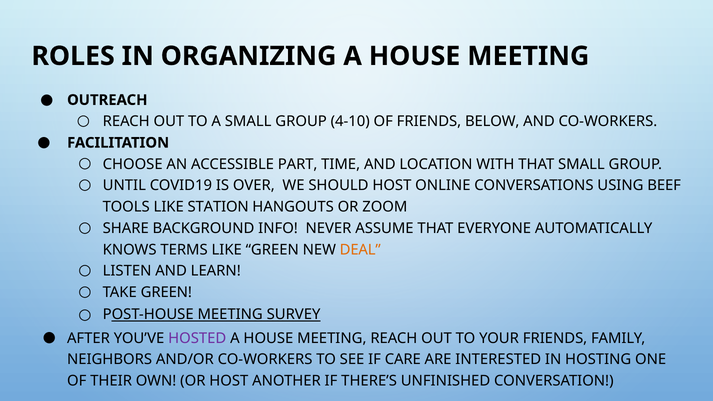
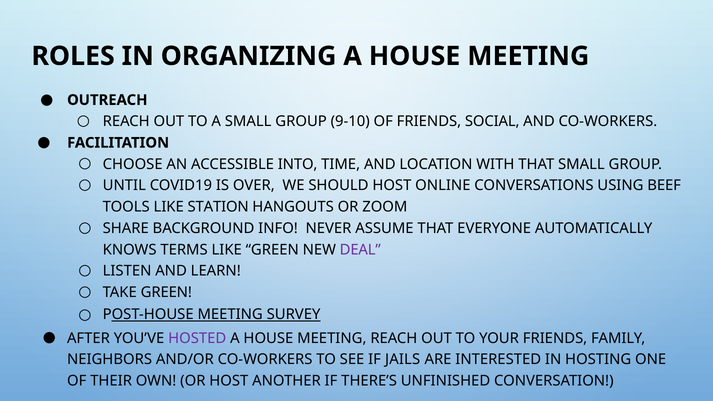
4-10: 4-10 -> 9-10 (350, 121)
BELOW: BELOW -> SOCIAL (492, 121)
PART: PART -> INTO (298, 164)
DEAL colour: orange -> purple (360, 250)
CARE: CARE -> JAILS (403, 360)
